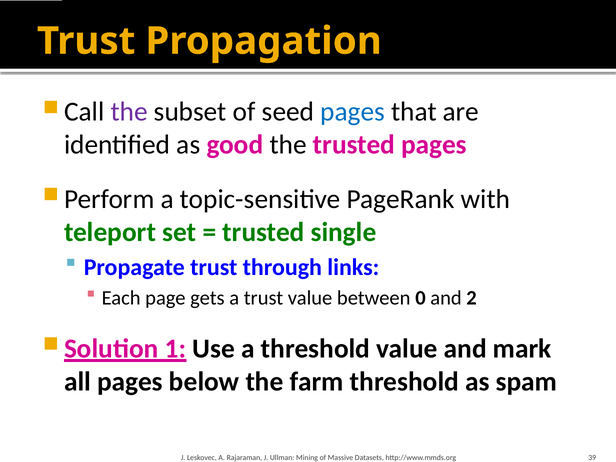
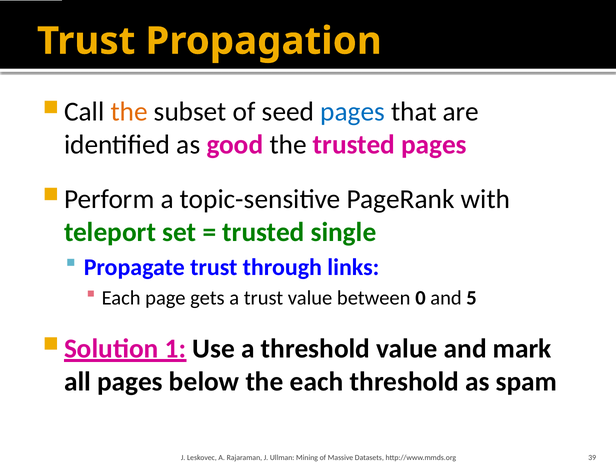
the colour: purple -> orange (129, 112)
2: 2 -> 5 (472, 298)
the farm: farm -> each (317, 382)
